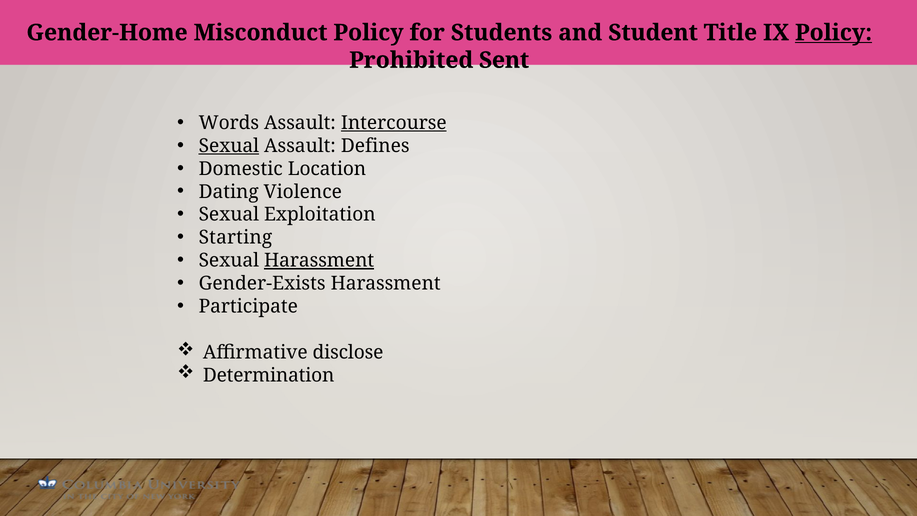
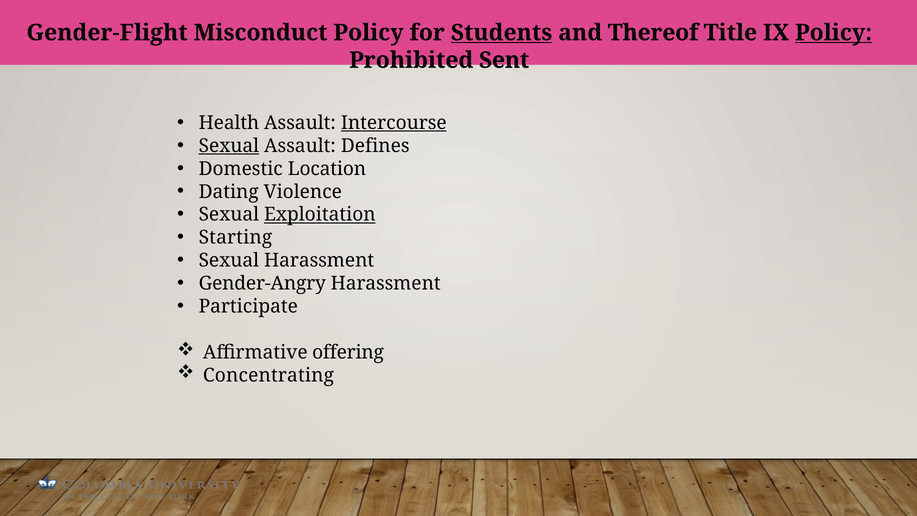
Gender-Home: Gender-Home -> Gender-Flight (107, 33)
Students underline: none -> present (502, 33)
Student: Student -> Thereof (653, 33)
Words: Words -> Health (229, 123)
Exploitation underline: none -> present (320, 215)
Harassment underline: present -> none (319, 260)
Gender-Exists: Gender-Exists -> Gender-Angry (262, 283)
disclose: disclose -> offering (348, 352)
Determination: Determination -> Concentrating (268, 375)
